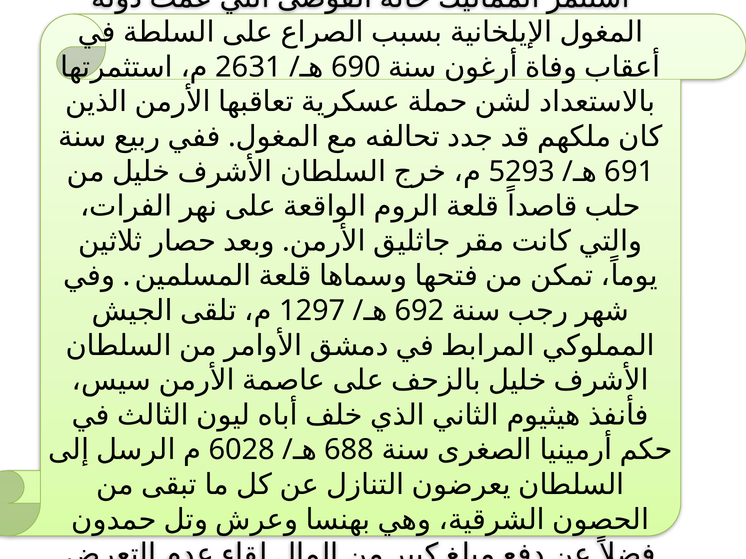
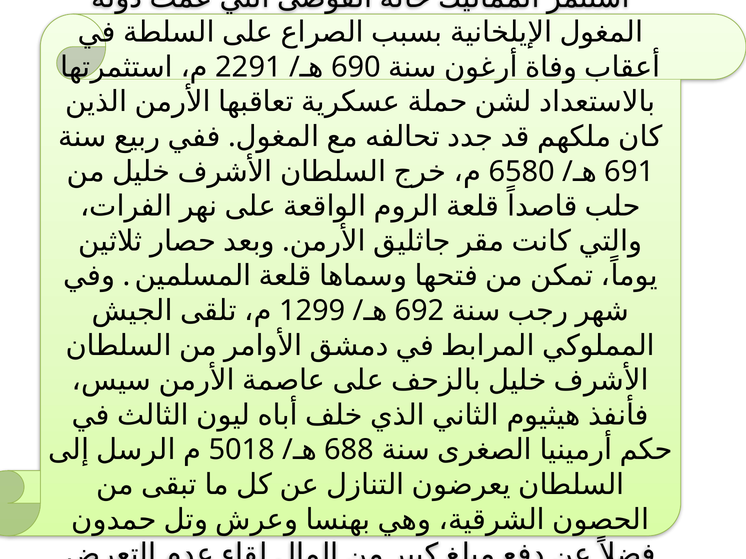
2631: 2631 -> 2291 (249, 67)
5293: 5293 -> 6580 (522, 172)
1297: 1297 -> 1299 (312, 311)
6028: 6028 -> 5018 (242, 450)
